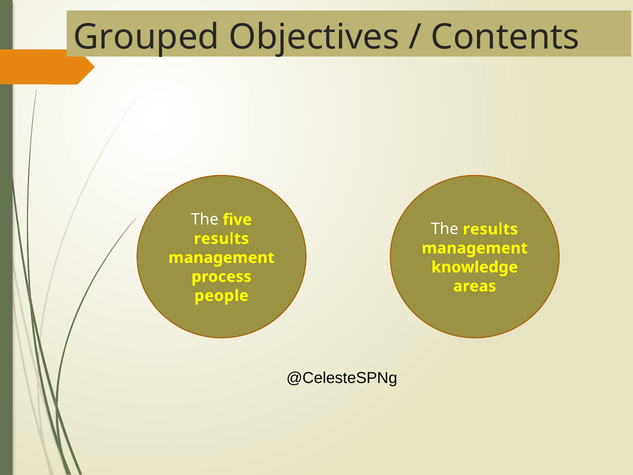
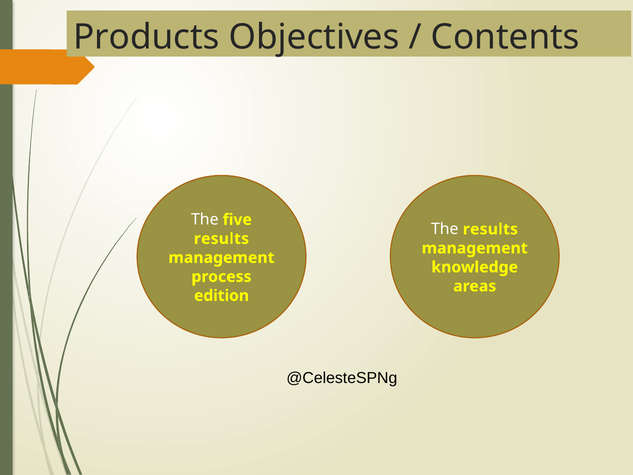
Grouped: Grouped -> Products (146, 37)
people: people -> edition (222, 296)
